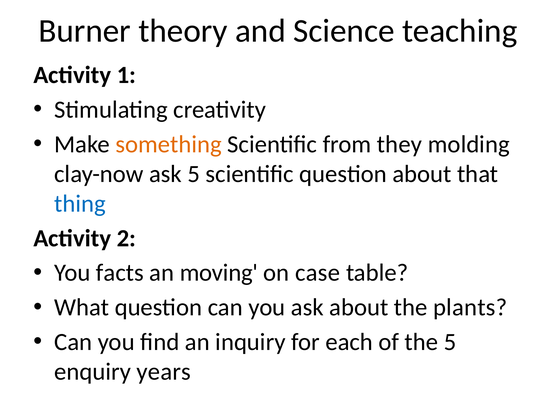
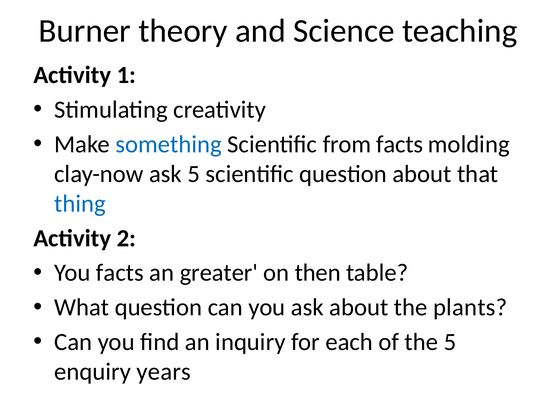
something colour: orange -> blue (169, 144)
from they: they -> facts (400, 144)
moving: moving -> greater (219, 273)
case: case -> then (318, 273)
